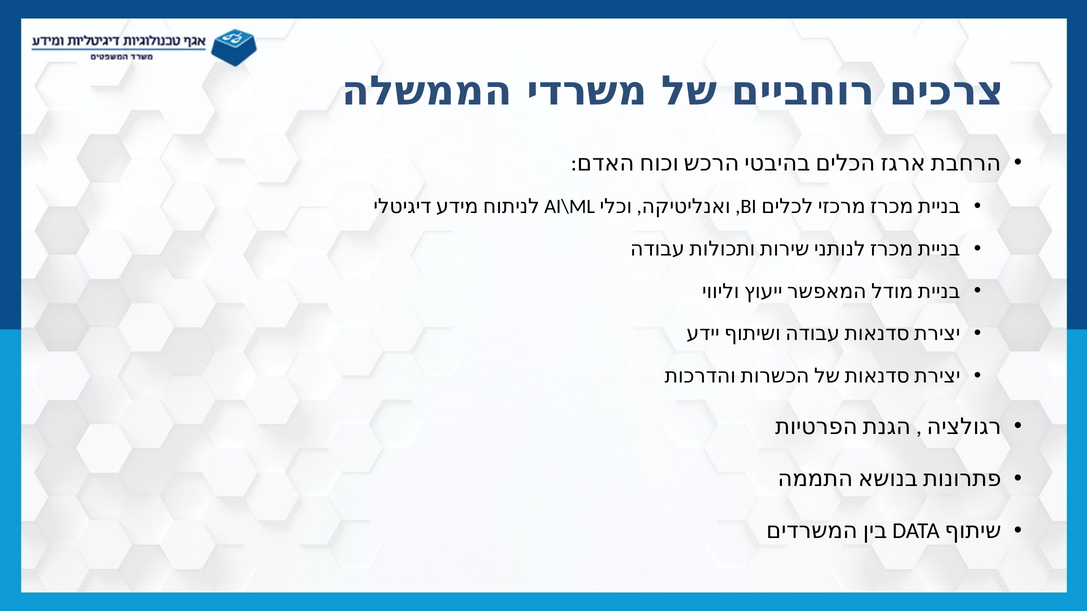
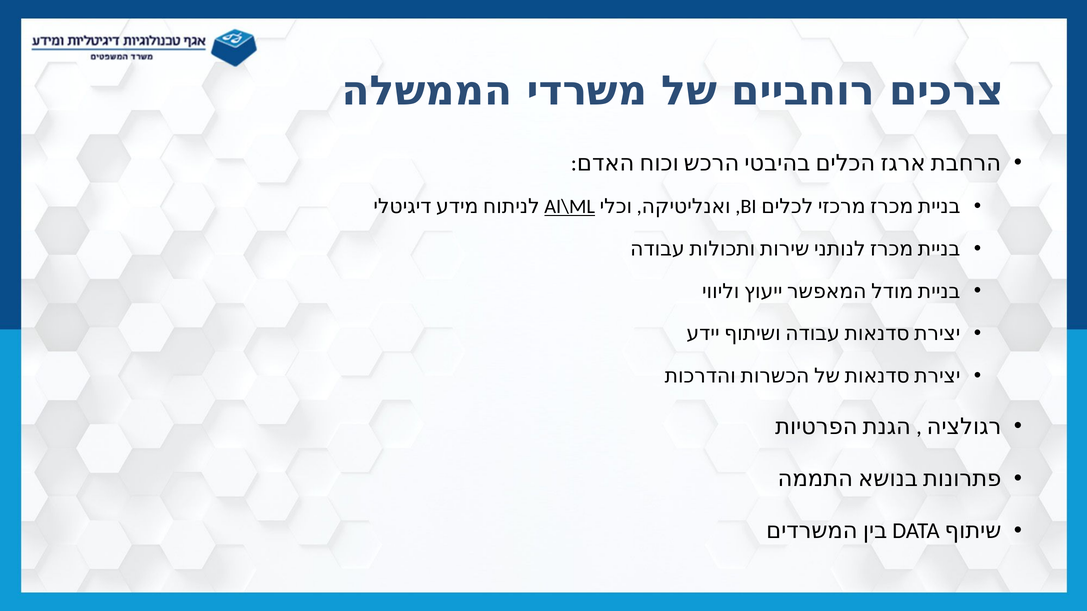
AI\ML underline: none -> present (570, 207)
